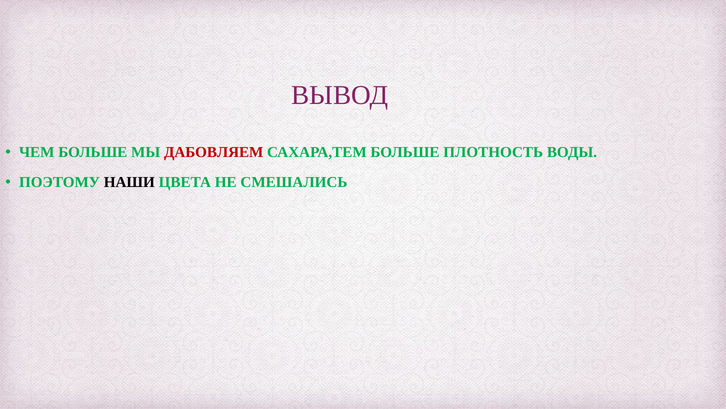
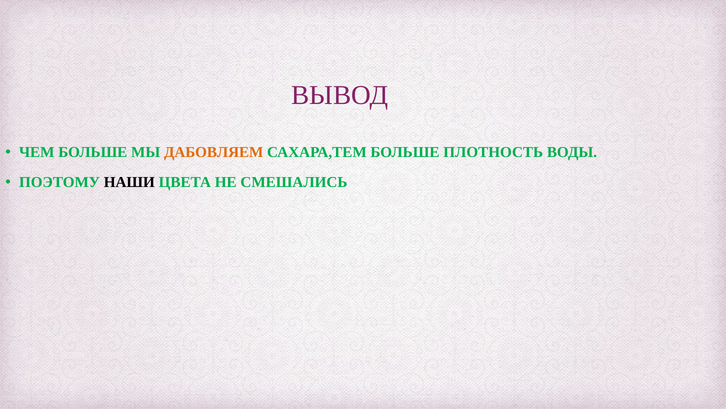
ДАБОВЛЯЕМ colour: red -> orange (214, 152)
